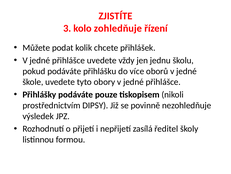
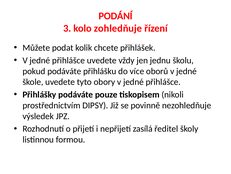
ZJISTÍTE: ZJISTÍTE -> PODÁNÍ (116, 16)
